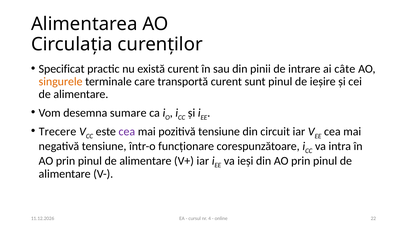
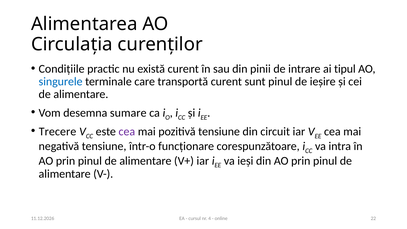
Specificat: Specificat -> Condițiile (62, 69)
câte: câte -> tipul (345, 69)
singurele colour: orange -> blue (61, 82)
